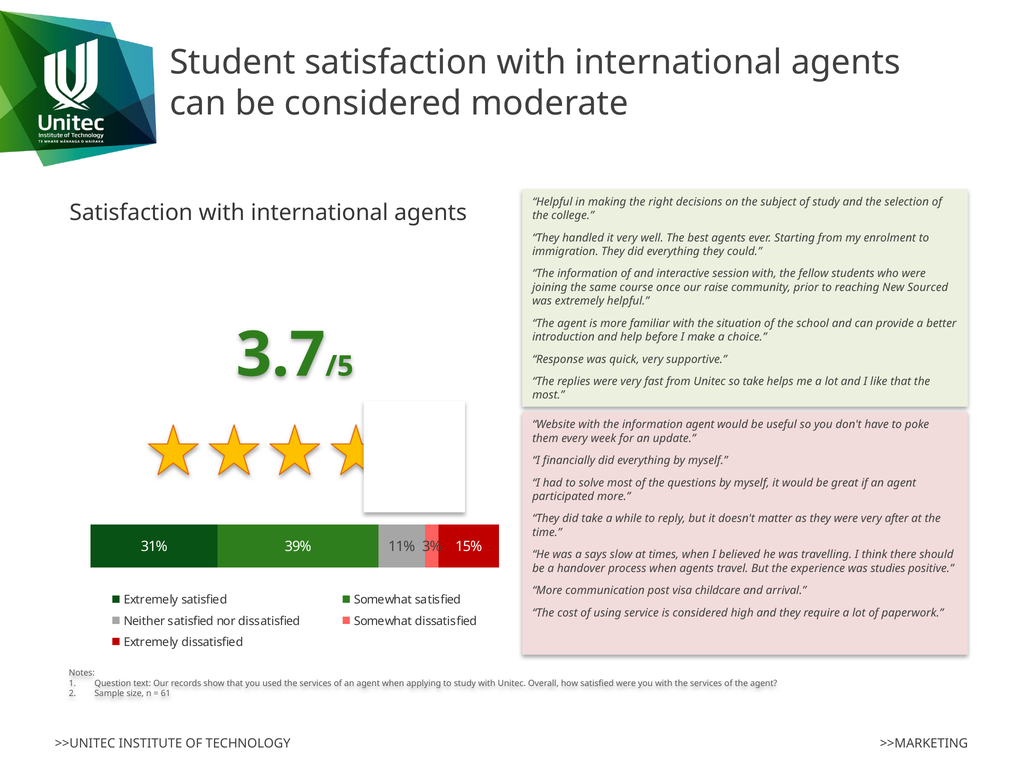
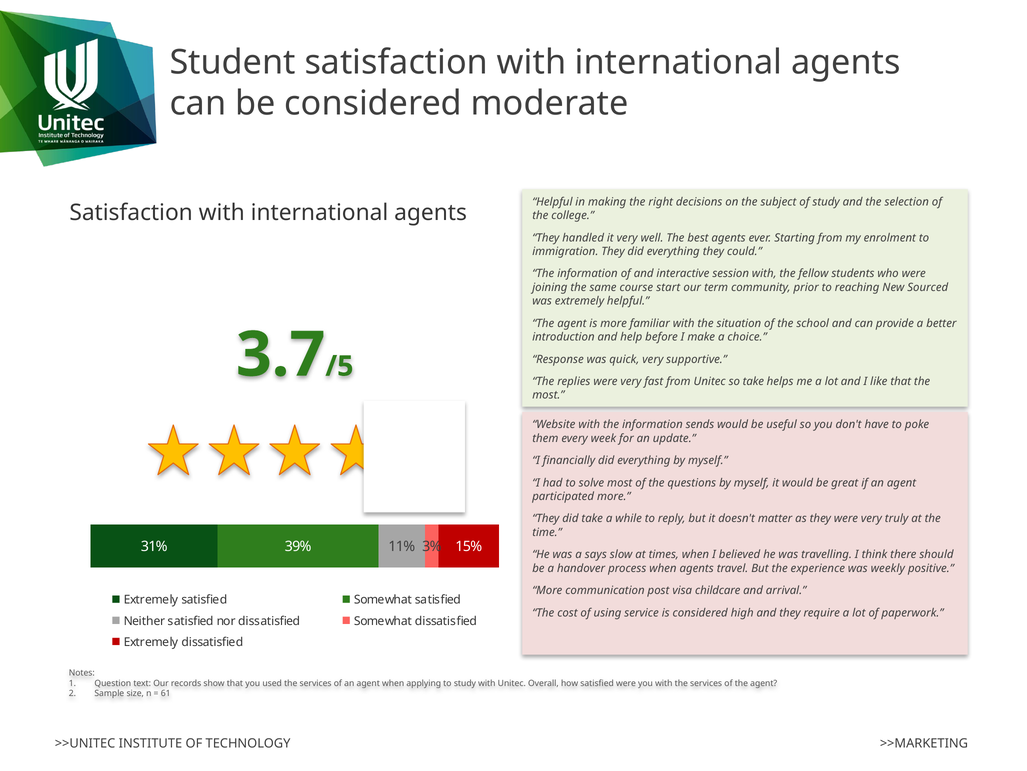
once: once -> start (668, 287)
raise: raise -> term (716, 287)
information agent: agent -> sends (700, 424)
after: after -> truly (897, 518)
studies: studies -> weekly (888, 568)
